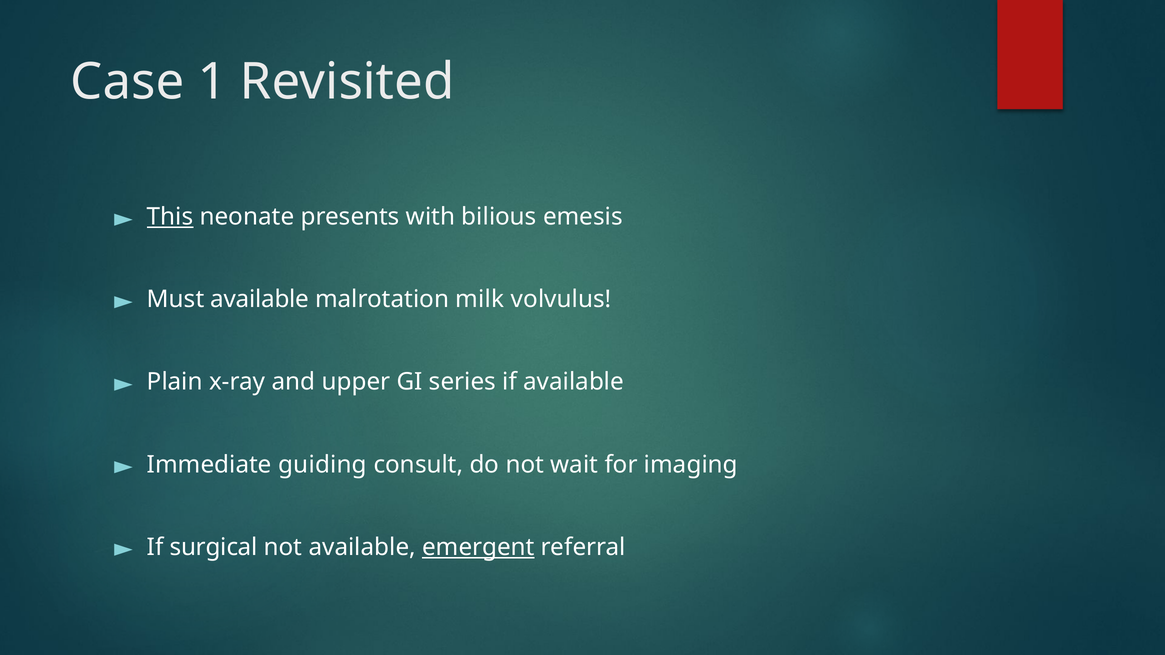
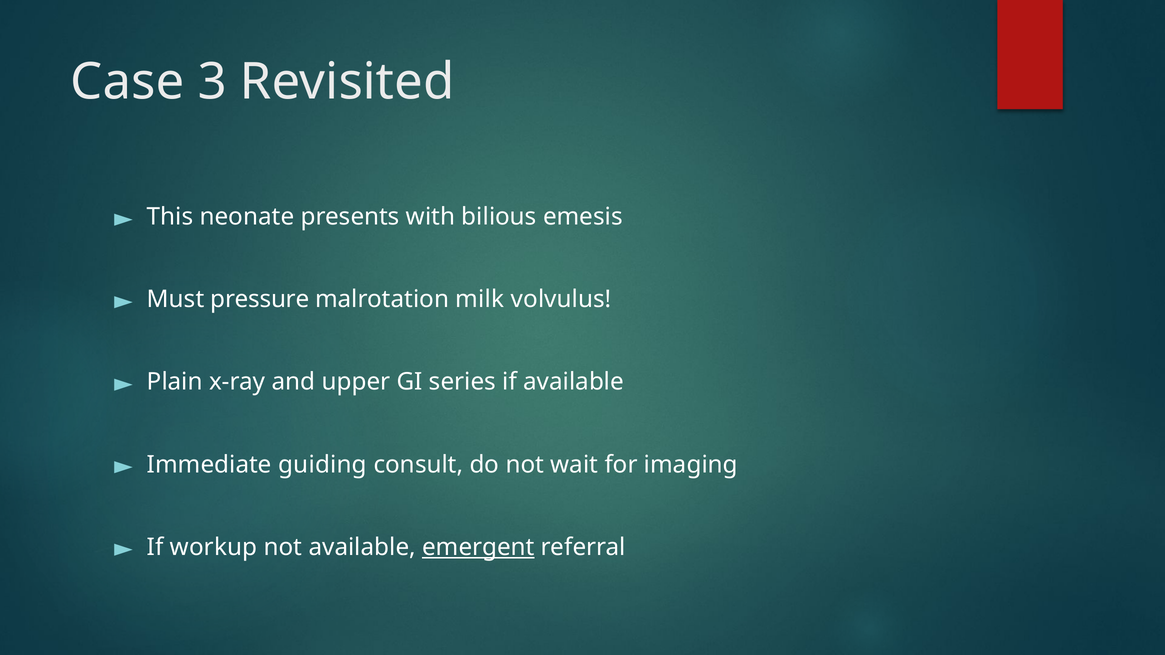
1: 1 -> 3 (212, 82)
This underline: present -> none (170, 217)
Must available: available -> pressure (260, 299)
surgical: surgical -> workup (214, 547)
